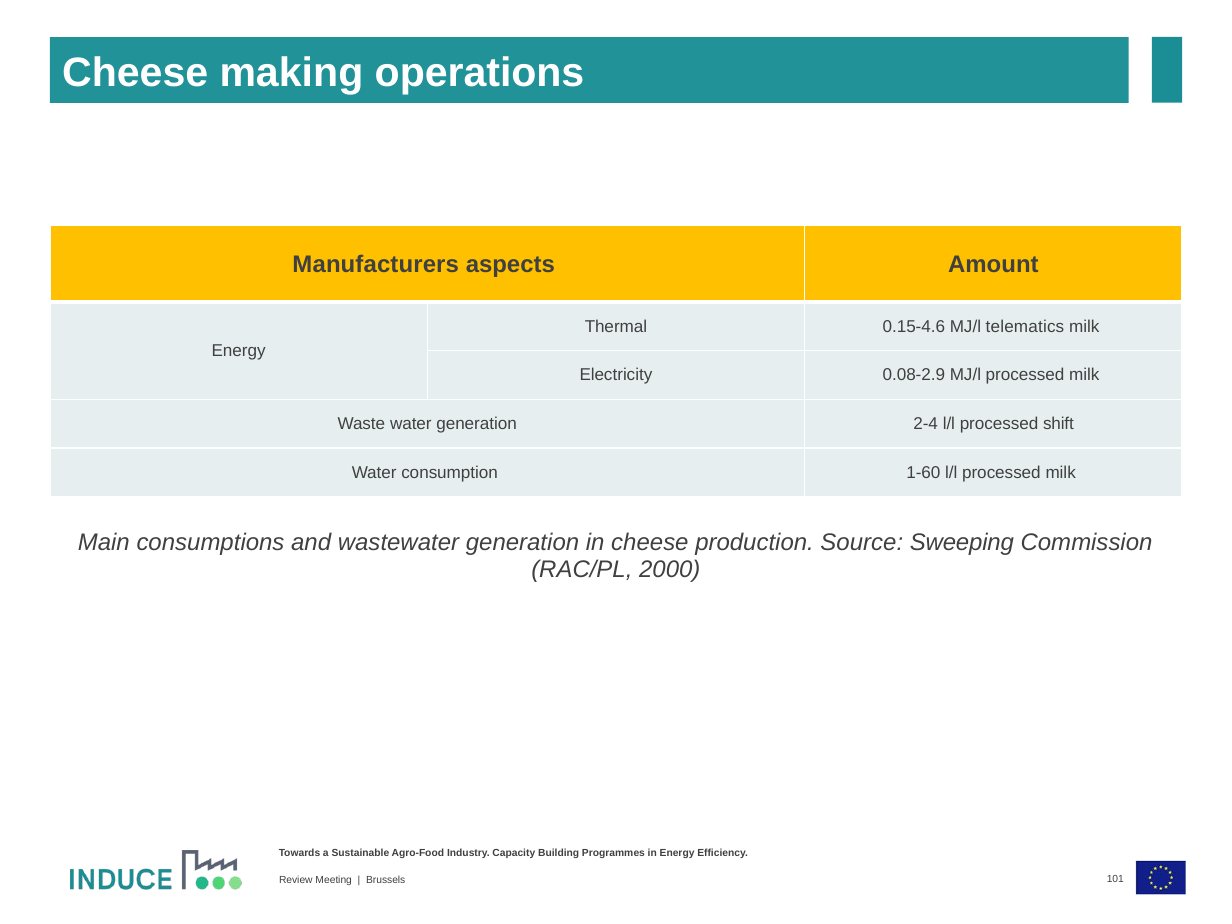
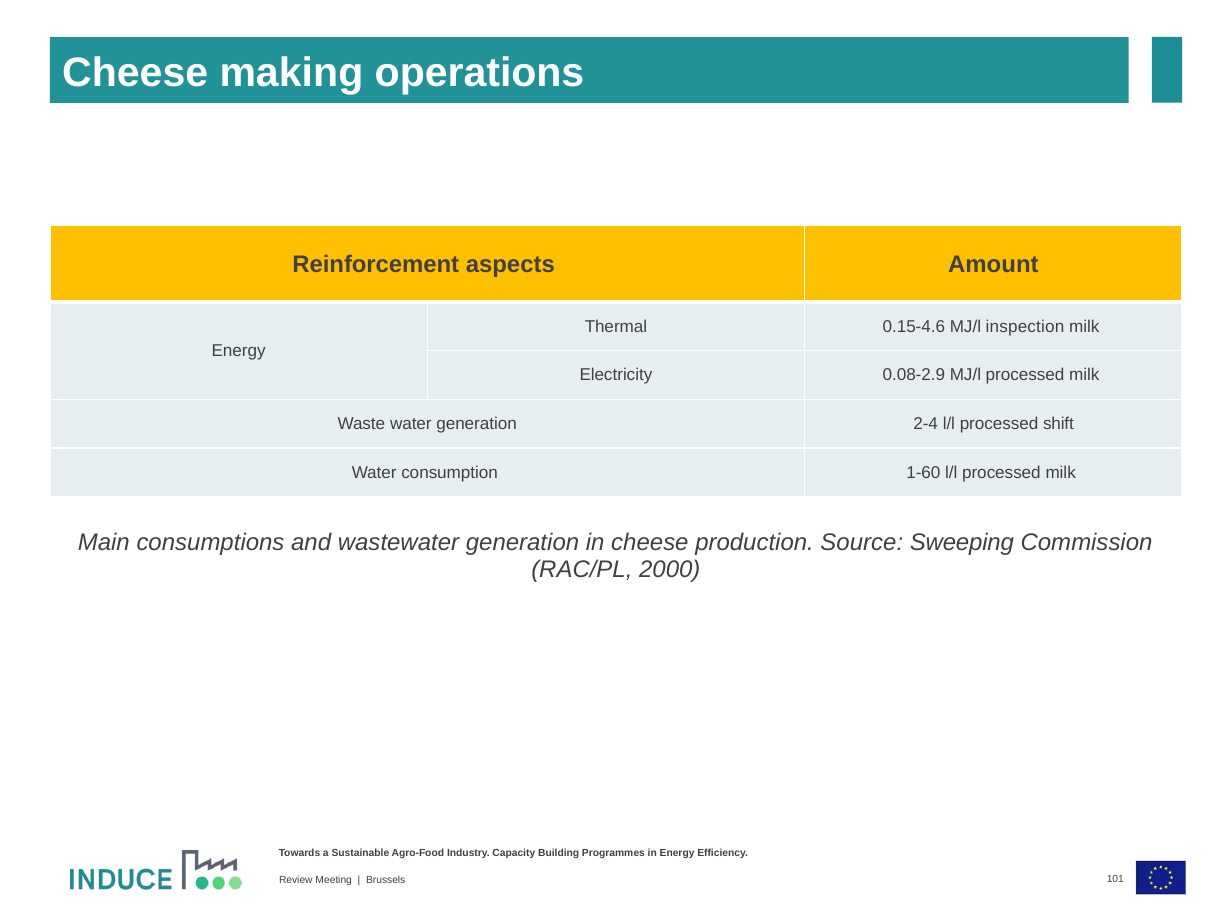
Manufacturers: Manufacturers -> Reinforcement (376, 264)
telematics: telematics -> inspection (1025, 326)
